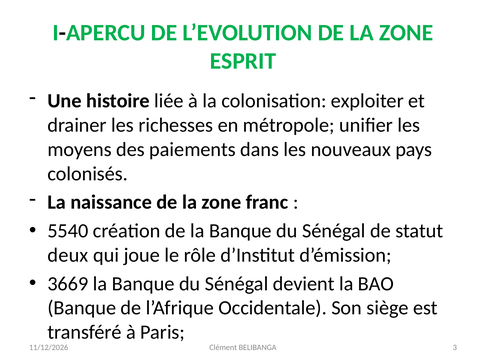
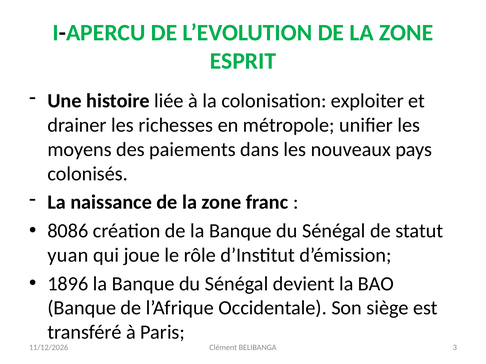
5540: 5540 -> 8086 (68, 231)
deux: deux -> yuan (68, 255)
3669: 3669 -> 1896 (68, 284)
